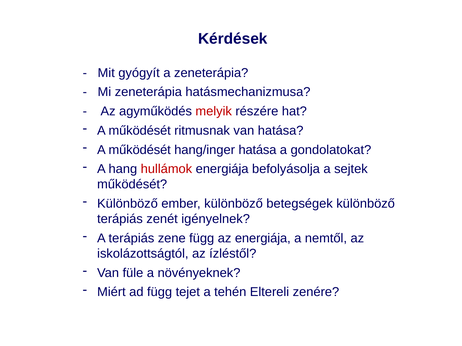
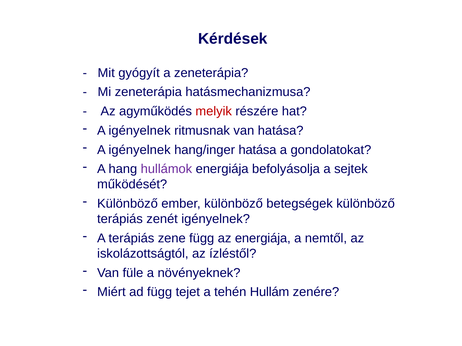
működését: működését -> igényelnek (140, 131)
működését: működését -> igényelnek (140, 150)
hullámok colour: red -> purple (166, 169)
Eltereli: Eltereli -> Hullám (270, 293)
